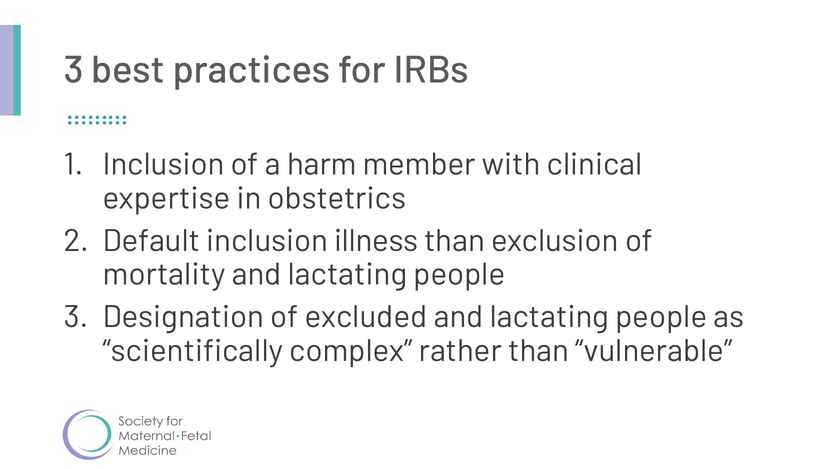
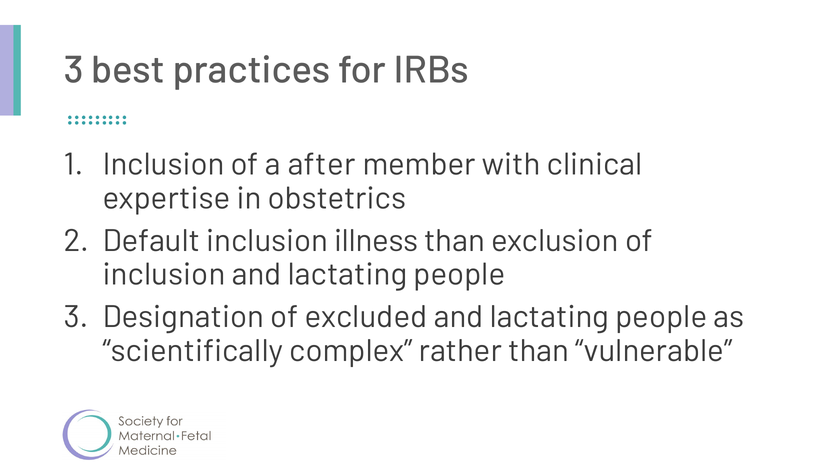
harm: harm -> after (322, 165)
mortality: mortality -> inclusion (164, 275)
